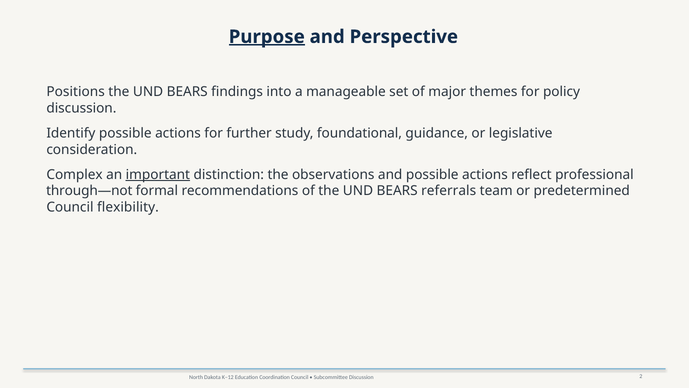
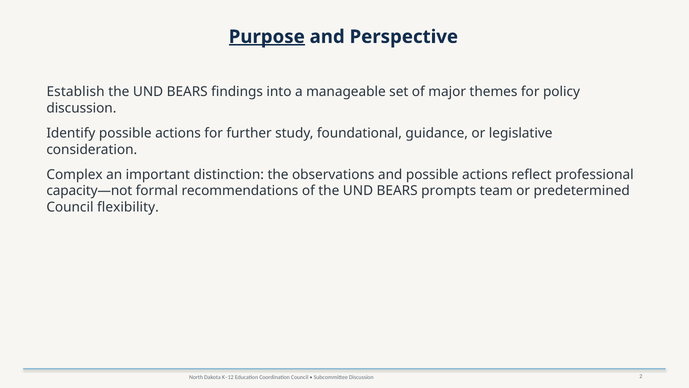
Positions: Positions -> Establish (76, 92)
important underline: present -> none (158, 174)
through—not: through—not -> capacity—not (89, 191)
referrals: referrals -> prompts (449, 191)
